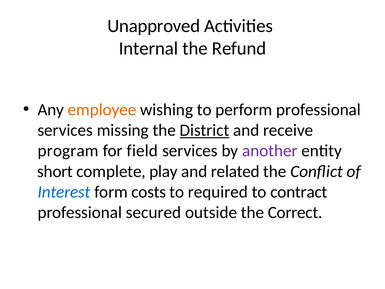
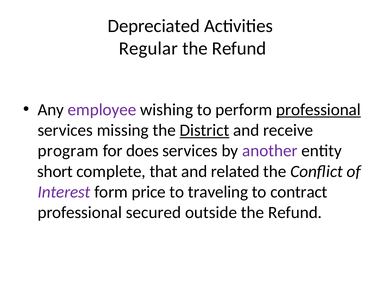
Unapproved: Unapproved -> Depreciated (154, 26)
Internal: Internal -> Regular (148, 48)
employee colour: orange -> purple (102, 110)
professional underline: none -> present (319, 110)
field: field -> does (143, 151)
play: play -> that (164, 171)
Interest colour: blue -> purple (64, 192)
costs: costs -> price (149, 192)
required: required -> traveling (218, 192)
outside the Correct: Correct -> Refund (295, 212)
